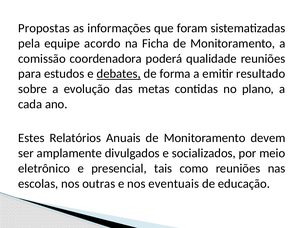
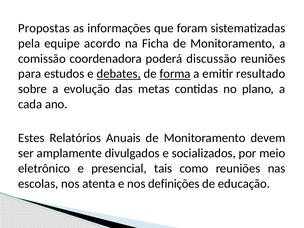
qualidade: qualidade -> discussão (211, 59)
forma underline: none -> present (175, 74)
outras: outras -> atenta (99, 184)
eventuais: eventuais -> definições (174, 184)
